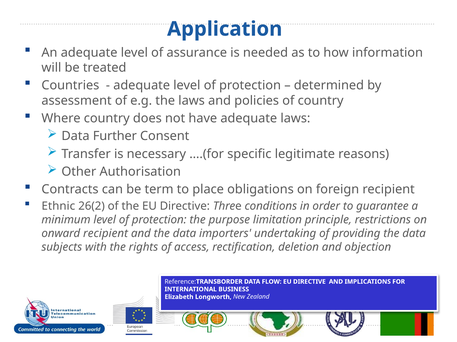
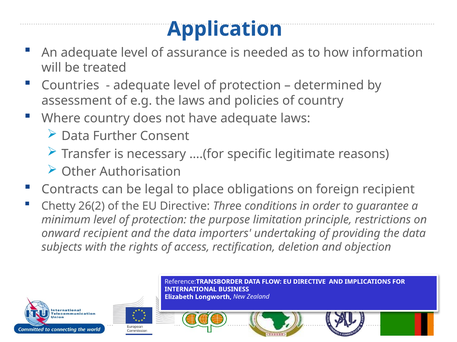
term: term -> legal (159, 190)
Ethnic: Ethnic -> Chetty (58, 206)
